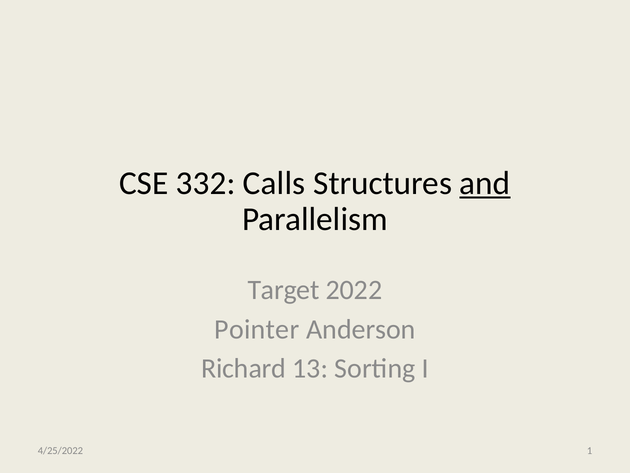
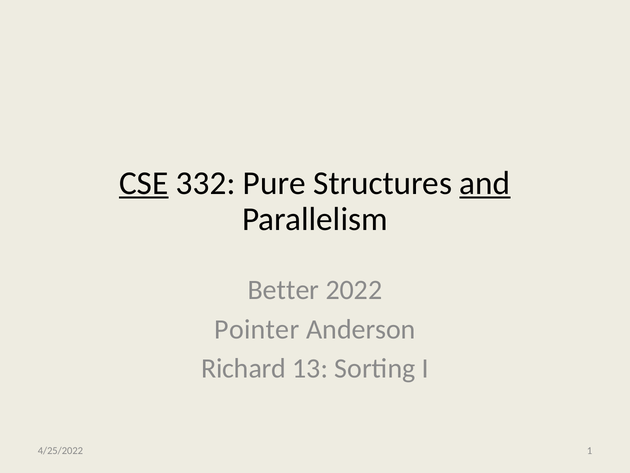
CSE underline: none -> present (144, 183)
Calls: Calls -> Pure (274, 183)
Target: Target -> Better (283, 290)
